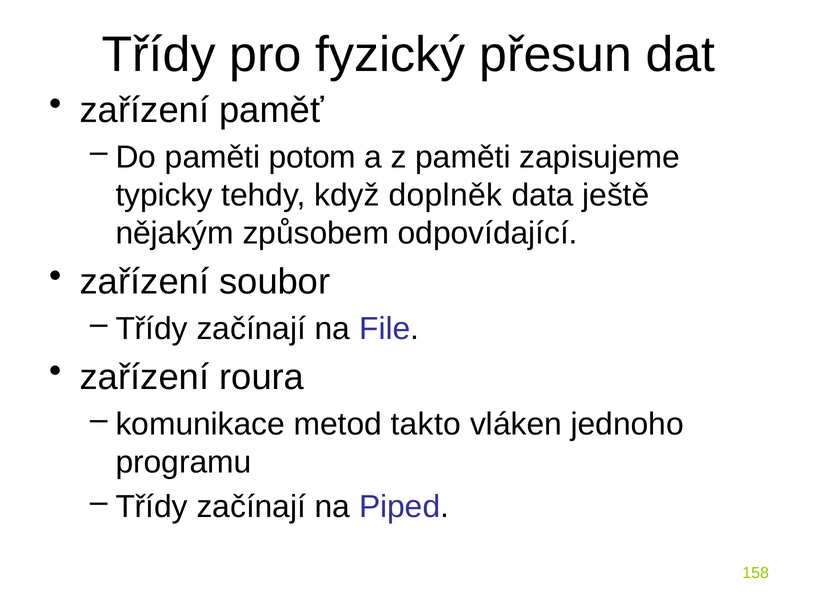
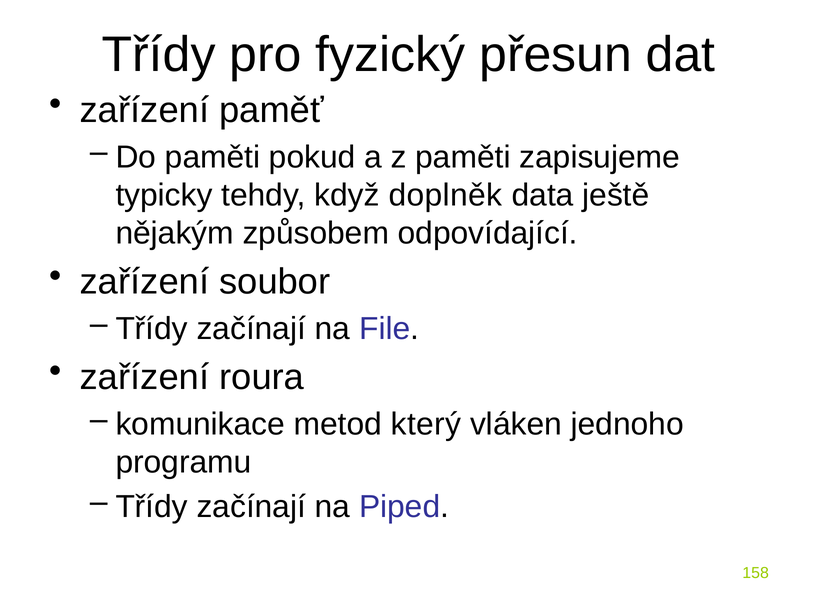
potom: potom -> pokud (312, 157)
takto: takto -> který (426, 425)
